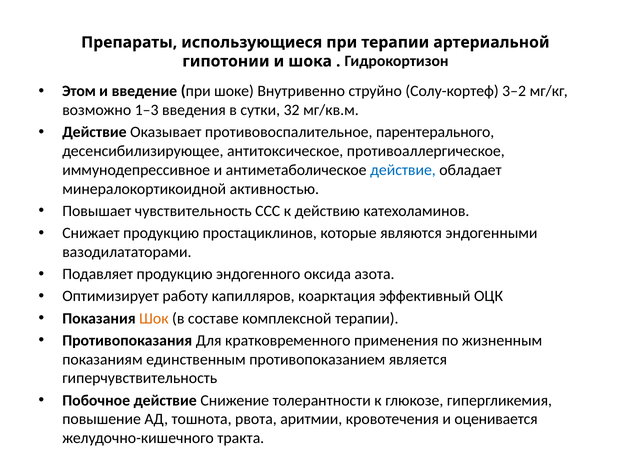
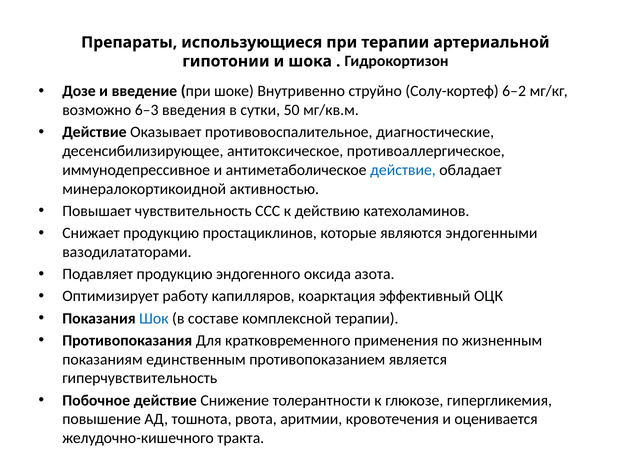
Этом: Этом -> Дозе (79, 91)
3–2: 3–2 -> 6–2 (514, 91)
1–3: 1–3 -> 6–3 (147, 110)
32: 32 -> 50 (292, 110)
парентерального: парентерального -> диагностические (435, 132)
Шок colour: orange -> blue (154, 318)
